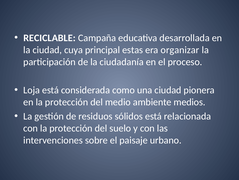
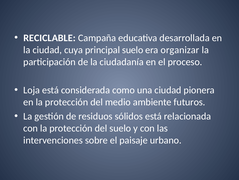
principal estas: estas -> suelo (133, 50)
medios: medios -> futuros (189, 102)
